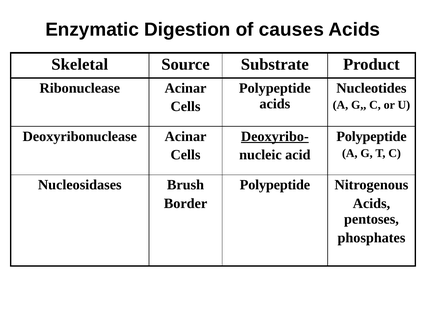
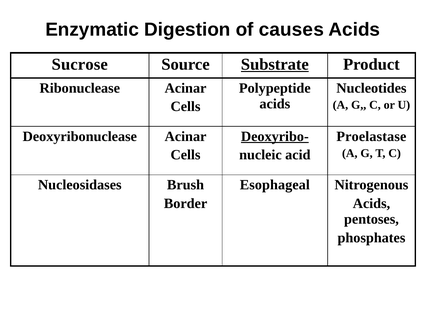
Skeletal: Skeletal -> Sucrose (80, 64)
Substrate underline: none -> present (275, 64)
Polypeptide: Polypeptide -> Proelastase (371, 137)
Polypeptide: Polypeptide -> Esophageal (275, 185)
